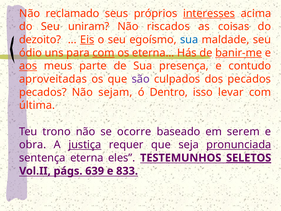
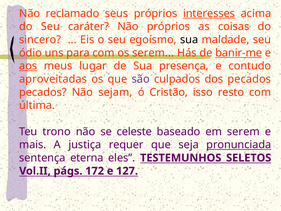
uniram: uniram -> caráter (89, 26)
Não riscados: riscados -> próprios (168, 26)
dezoito: dezoito -> sincero (40, 40)
Eis underline: present -> none (87, 40)
sua colour: blue -> black (189, 40)
com underline: present -> none (104, 53)
os eterna: eterna -> serem (153, 53)
parte: parte -> lugar (93, 66)
Dentro: Dentro -> Cristão (169, 92)
levar: levar -> resto (231, 92)
ocorre: ocorre -> celeste (134, 131)
obra: obra -> mais (33, 145)
justiça underline: present -> none (85, 145)
SELETOS underline: present -> none (249, 158)
639: 639 -> 172 (95, 171)
833: 833 -> 127 (127, 171)
